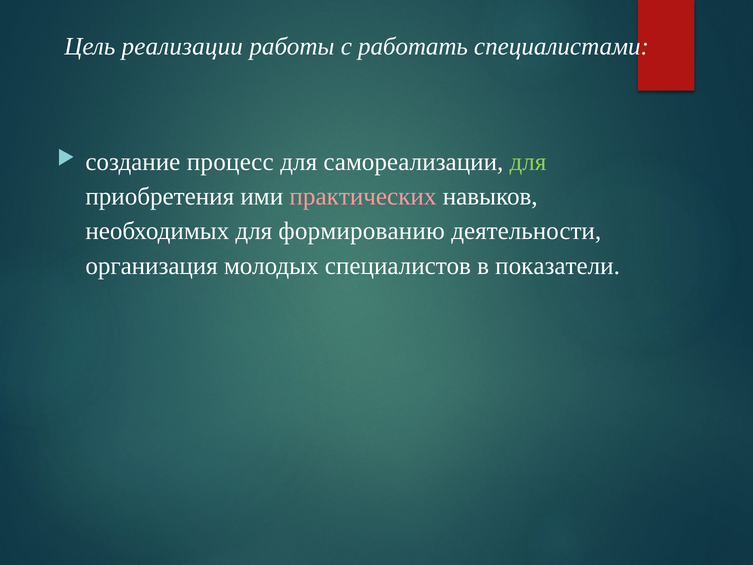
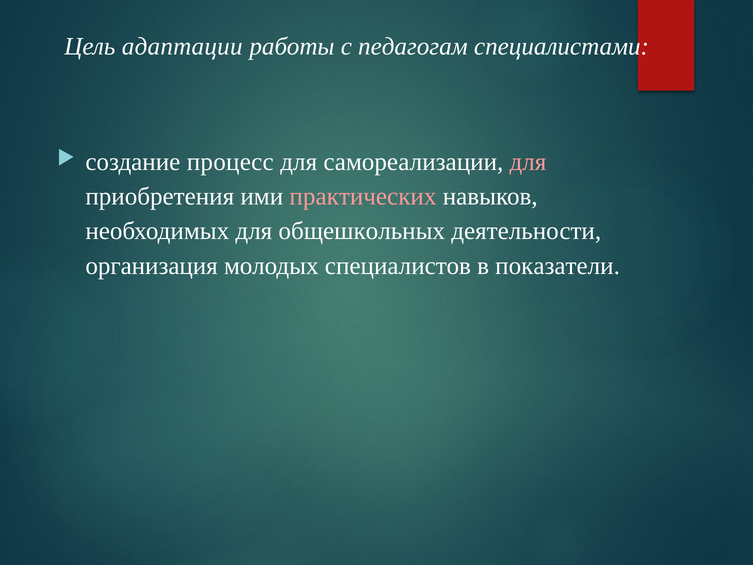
реализации: реализации -> адаптации (182, 46)
работать: работать -> педагогам (413, 46)
для colour: light green -> pink (528, 162)
формированию: формированию -> общешкольных (362, 231)
